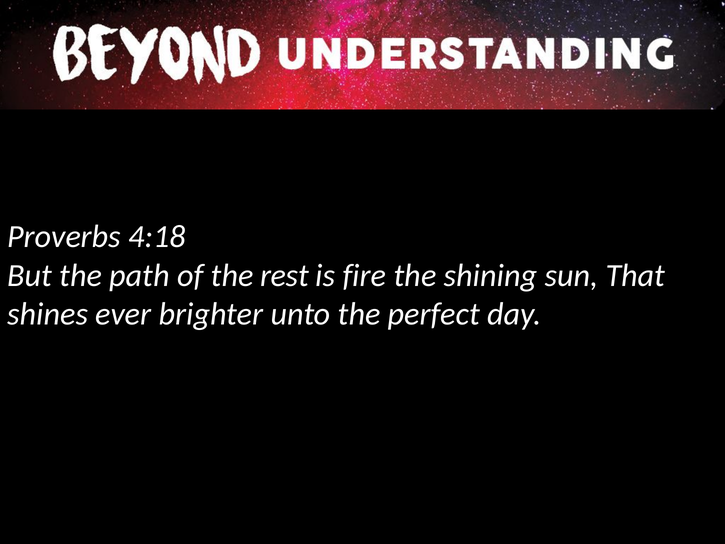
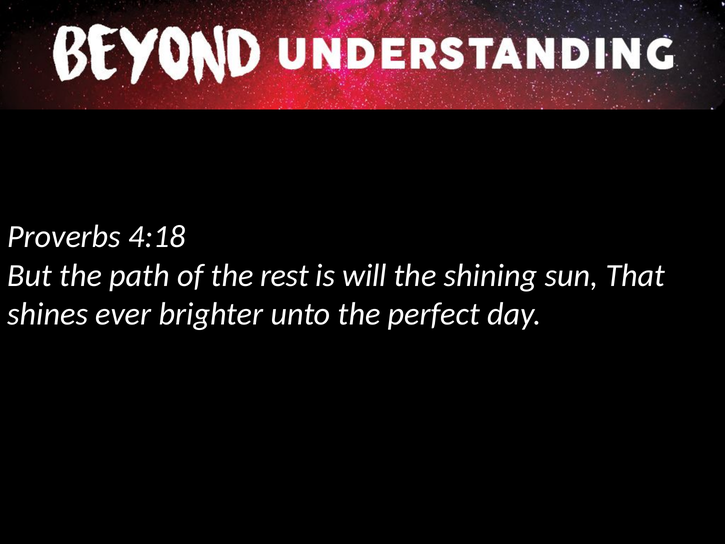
fire: fire -> will (365, 275)
